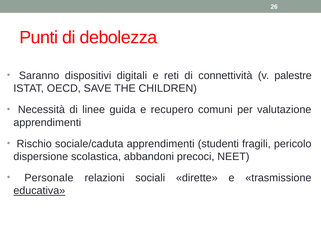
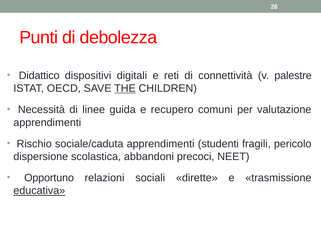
Saranno: Saranno -> Didattico (39, 75)
THE underline: none -> present (125, 88)
Personale: Personale -> Opportuno (49, 178)
